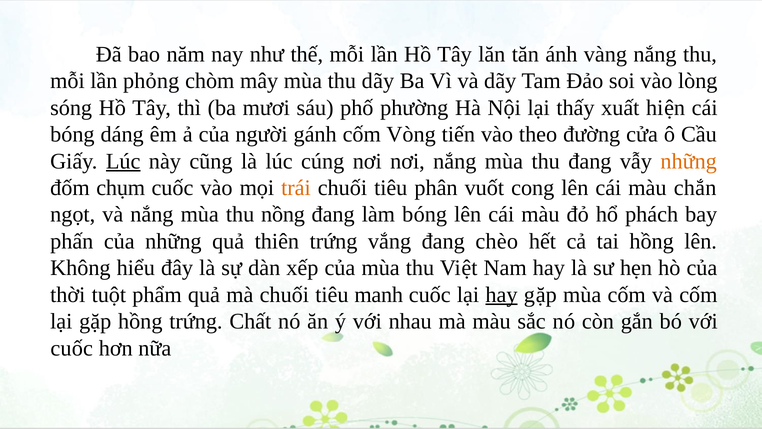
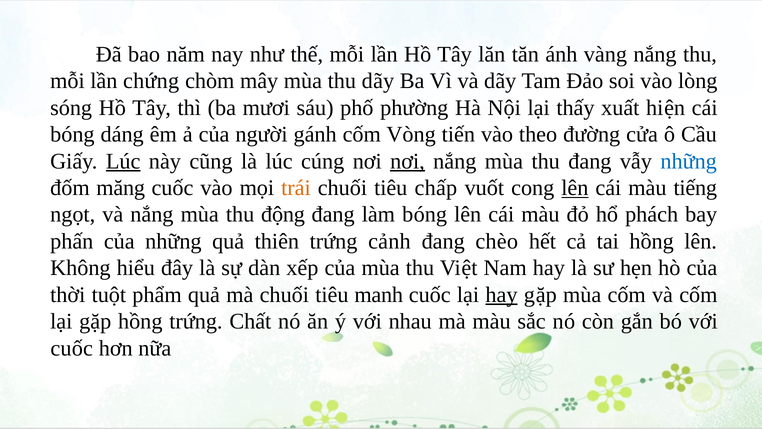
phỏng: phỏng -> chứng (151, 81)
nơi underline: none -> present (408, 161)
những colour: orange -> blue (689, 161)
chụm: chụm -> măng (121, 188)
phân: phân -> chấp (436, 188)
lên underline: none -> present (575, 188)
chắn: chắn -> tiếng (695, 188)
nồng: nồng -> động (283, 214)
vắng: vắng -> cảnh (389, 241)
